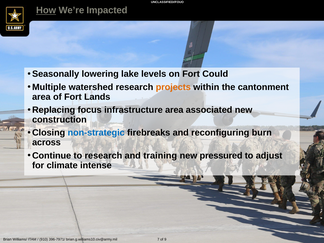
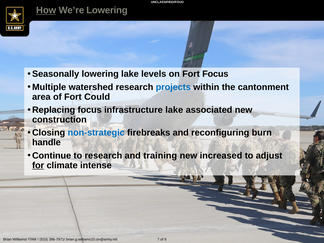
We’re Impacted: Impacted -> Lowering (107, 10)
Fort Could: Could -> Focus (215, 74)
projects colour: orange -> blue (173, 87)
Lands: Lands -> Could (97, 97)
infrastructure area: area -> lake (174, 110)
across: across -> handle (46, 142)
pressured: pressured -> increased (221, 156)
for underline: none -> present (38, 165)
